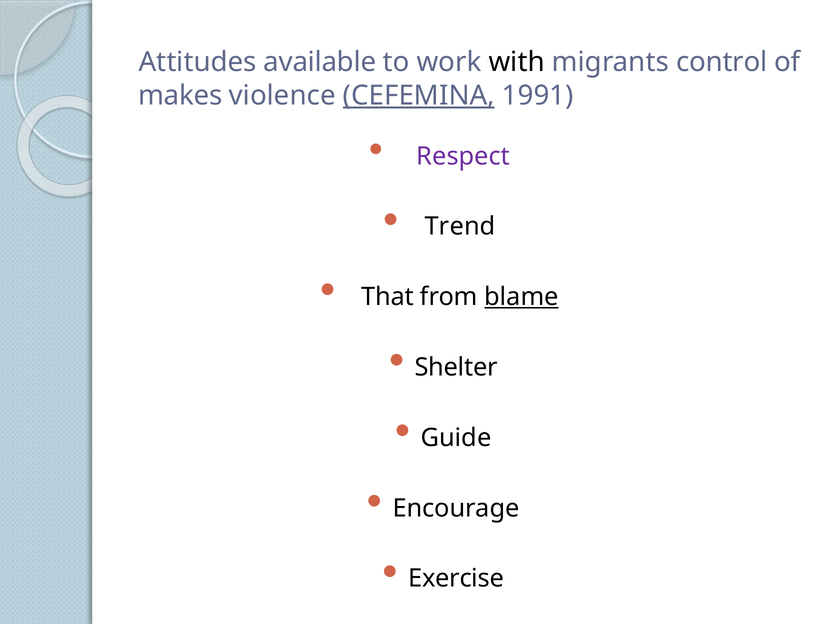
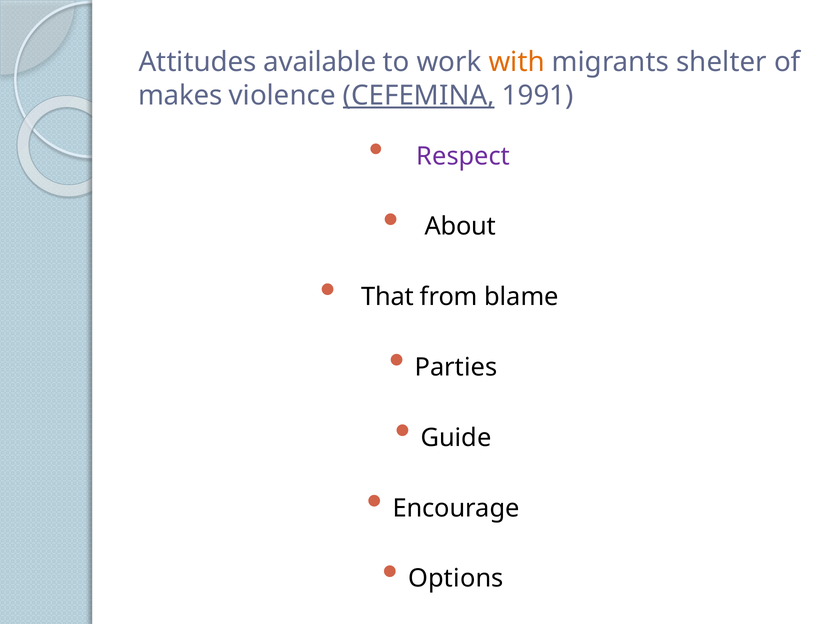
with colour: black -> orange (517, 62)
control: control -> shelter (721, 62)
Trend: Trend -> About (460, 227)
blame underline: present -> none (522, 297)
Shelter: Shelter -> Parties (456, 367)
Exercise: Exercise -> Options (456, 579)
